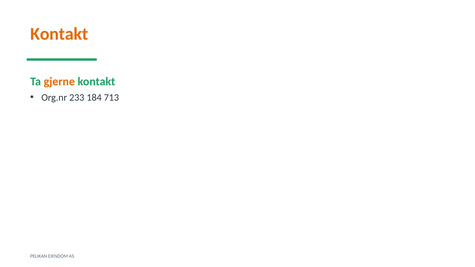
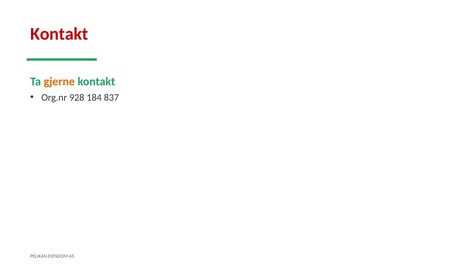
Kontakt colour: orange -> red (59, 34)
233: 233 -> 928 (77, 98)
713: 713 -> 837 (111, 98)
